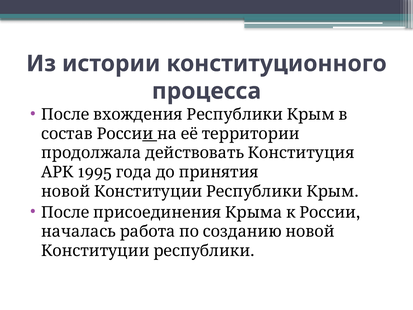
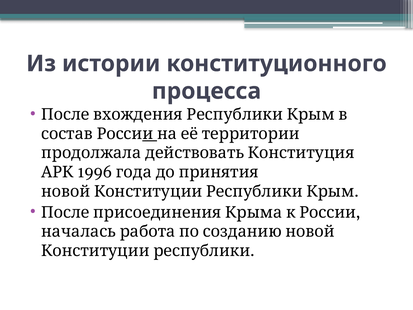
1995: 1995 -> 1996 (95, 172)
